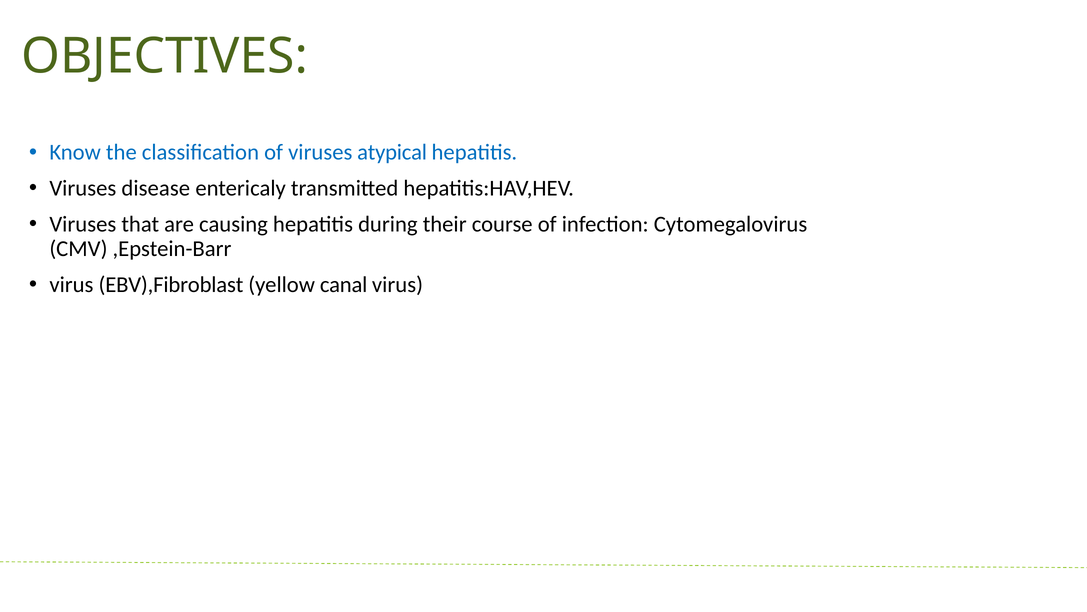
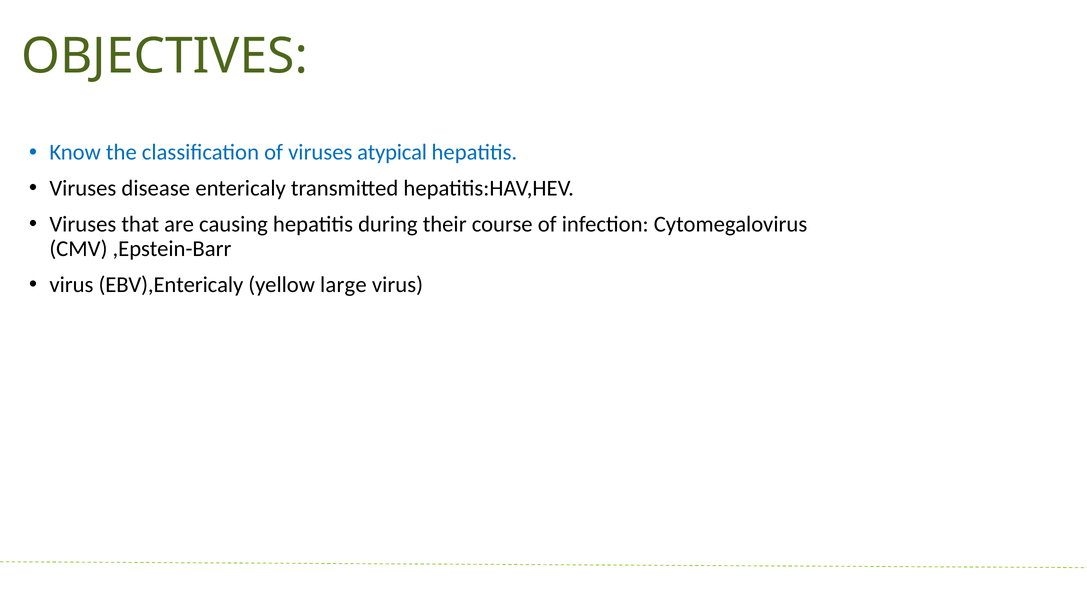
EBV),Fibroblast: EBV),Fibroblast -> EBV),Entericaly (171, 284)
canal: canal -> large (343, 284)
